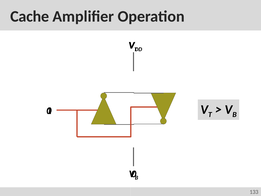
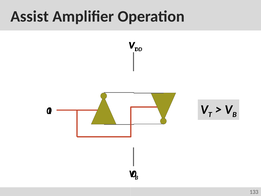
Cache: Cache -> Assist (30, 16)
